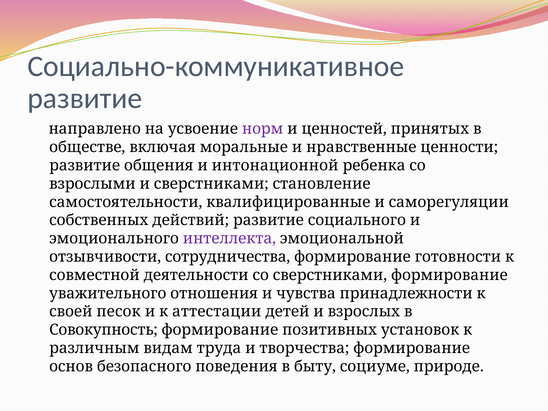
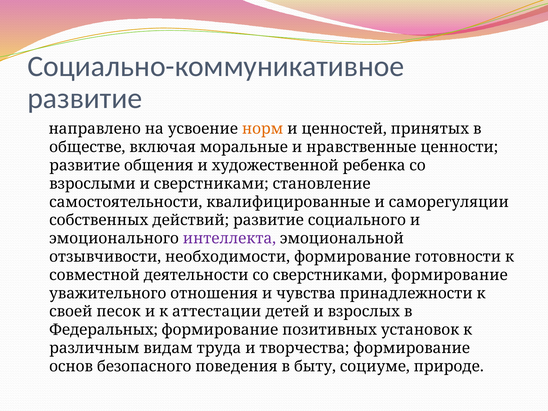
норм colour: purple -> orange (263, 129)
интонационной: интонационной -> художественной (275, 165)
сотрудничества: сотрудничества -> необходимости (228, 257)
Совокупность: Совокупность -> Федеральных (103, 330)
